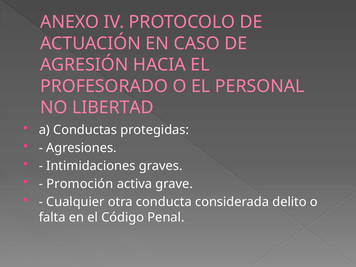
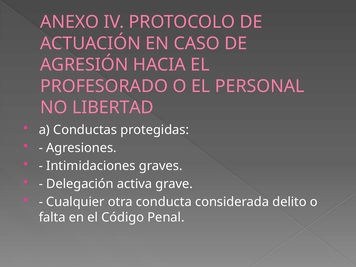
Promoción: Promoción -> Delegación (80, 184)
